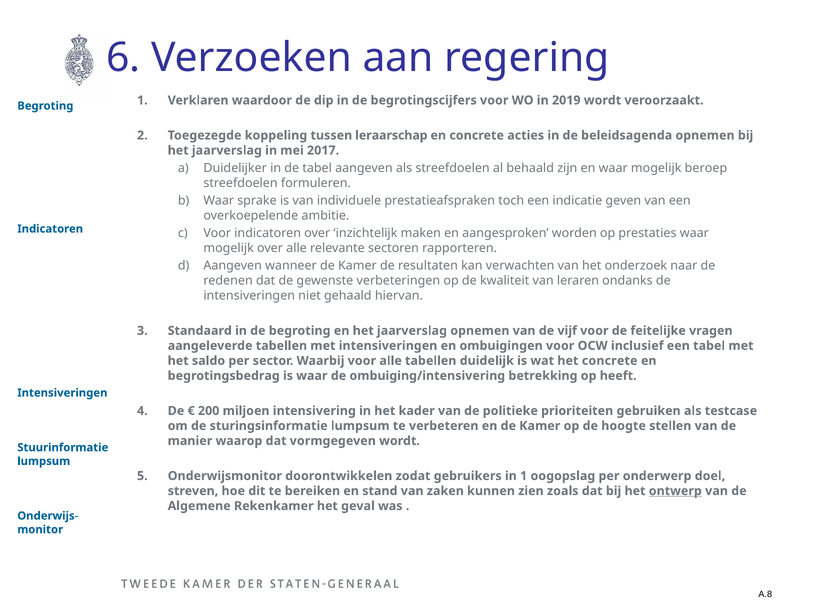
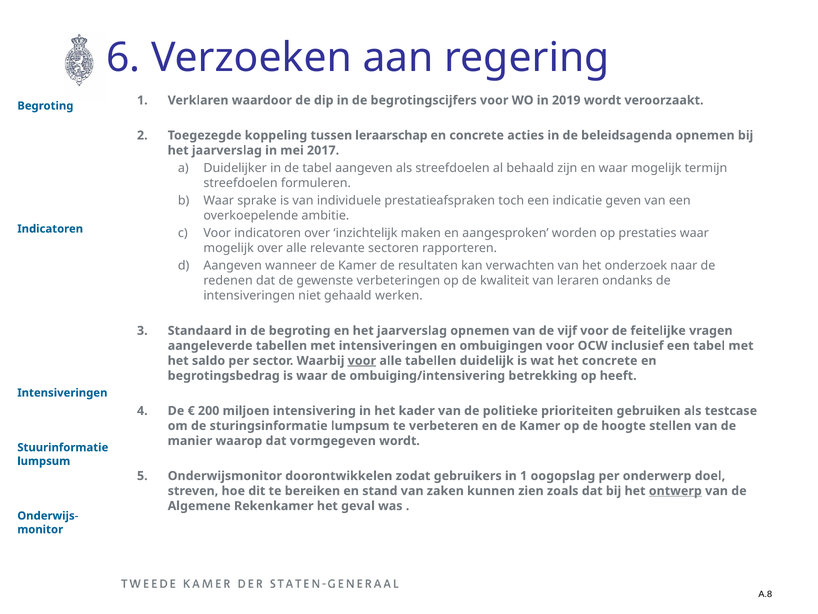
beroep: beroep -> termijn (706, 168)
hiervan: hiervan -> werken (399, 295)
voor underline: none -> present (362, 360)
